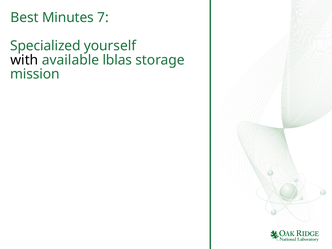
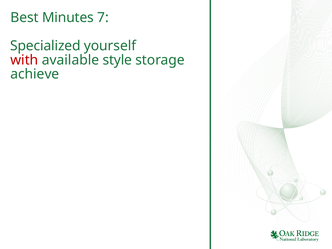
with colour: black -> red (24, 60)
lblas: lblas -> style (117, 60)
mission: mission -> achieve (35, 74)
